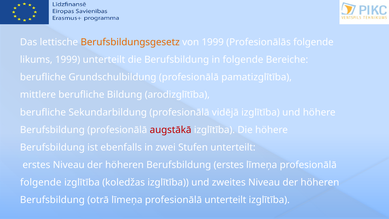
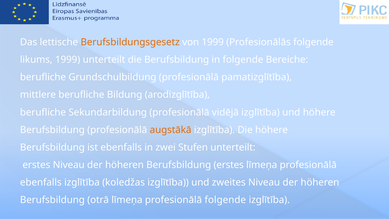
augstākā colour: red -> orange (171, 130)
folgende: folgende -> ebenfalls (41, 182)
profesionālā unterteilt: unterteilt -> folgende (225, 200)
